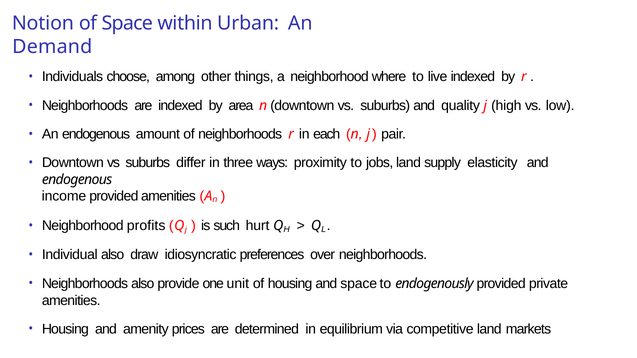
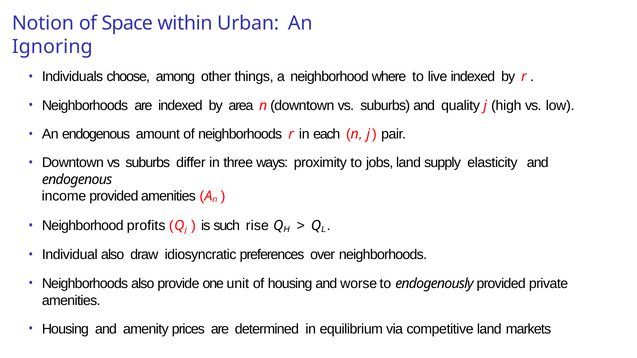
Demand: Demand -> Ignoring (52, 47)
hurt: hurt -> rise (257, 226)
and space: space -> worse (359, 284)
